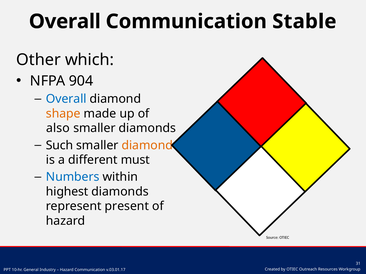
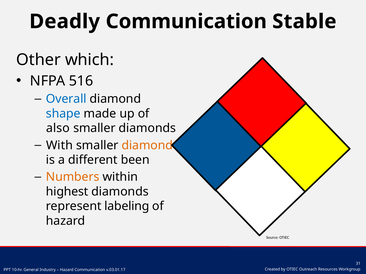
Overall: Overall -> Deadly (65, 22)
904: 904 -> 516 (81, 81)
shape colour: orange -> blue (63, 114)
Such: Such -> With (59, 146)
must: must -> been (135, 160)
Numbers colour: blue -> orange (73, 177)
present: present -> labeling (127, 207)
